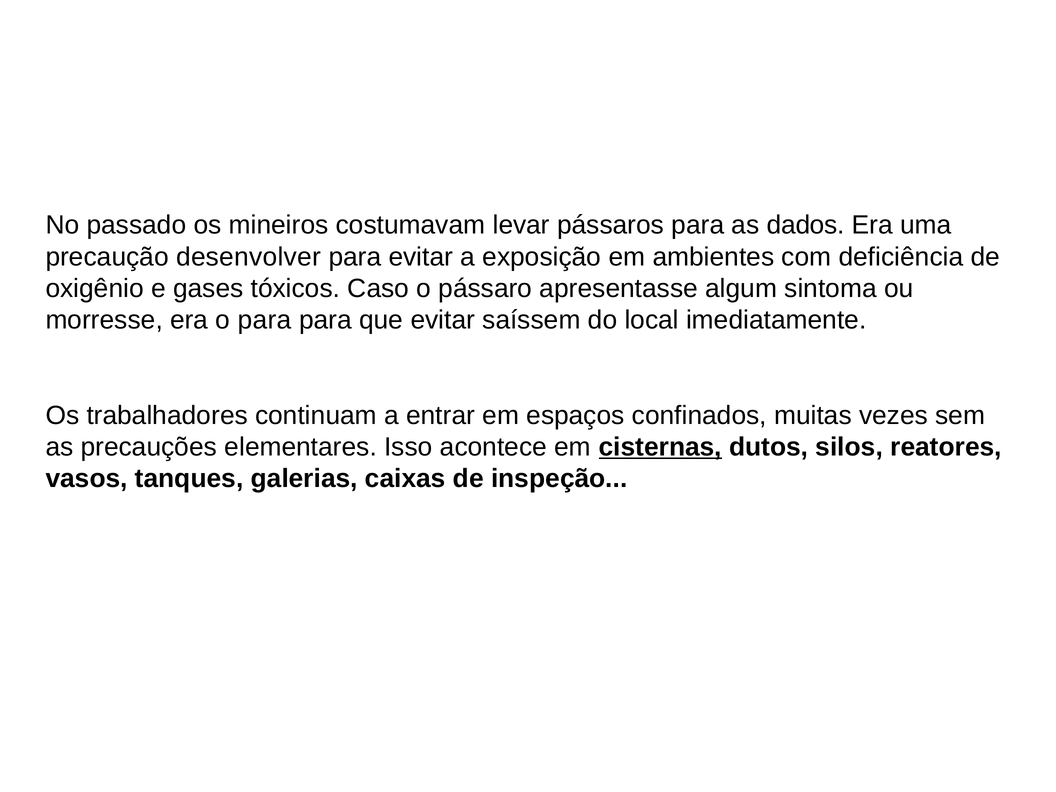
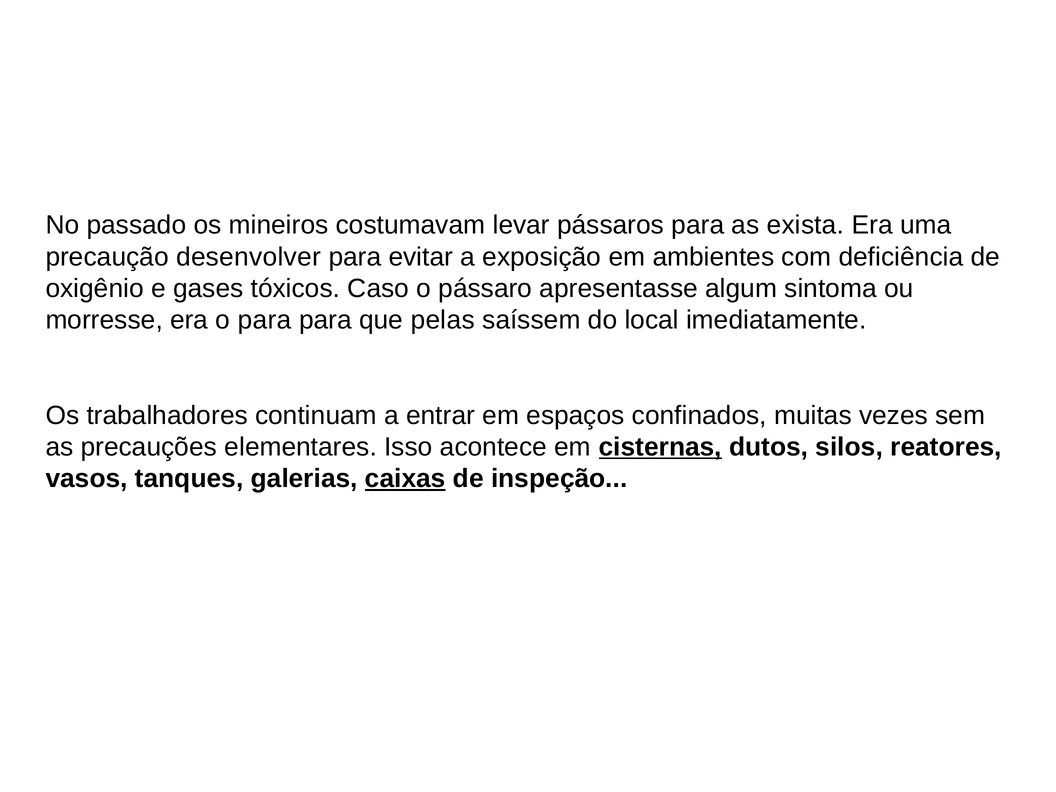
dados: dados -> exista (805, 225)
que evitar: evitar -> pelas (443, 320)
caixas underline: none -> present (405, 479)
